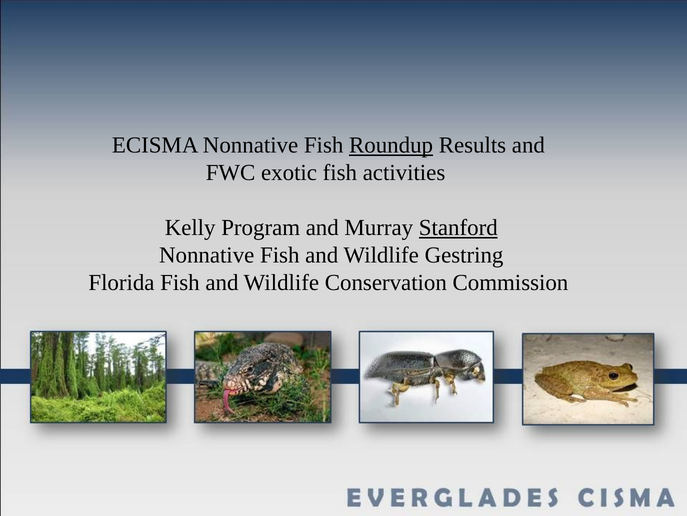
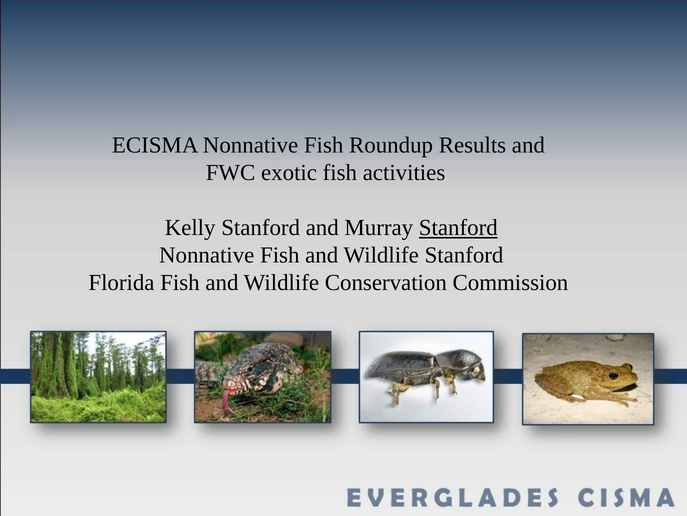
Roundup underline: present -> none (391, 145)
Kelly Program: Program -> Stanford (261, 227)
Wildlife Gestring: Gestring -> Stanford (464, 255)
